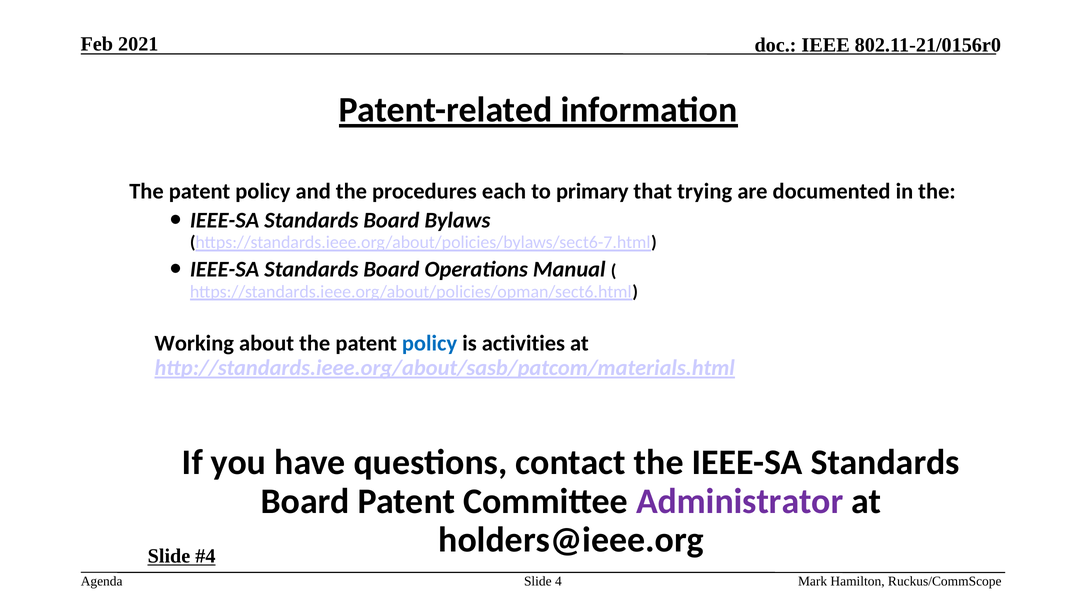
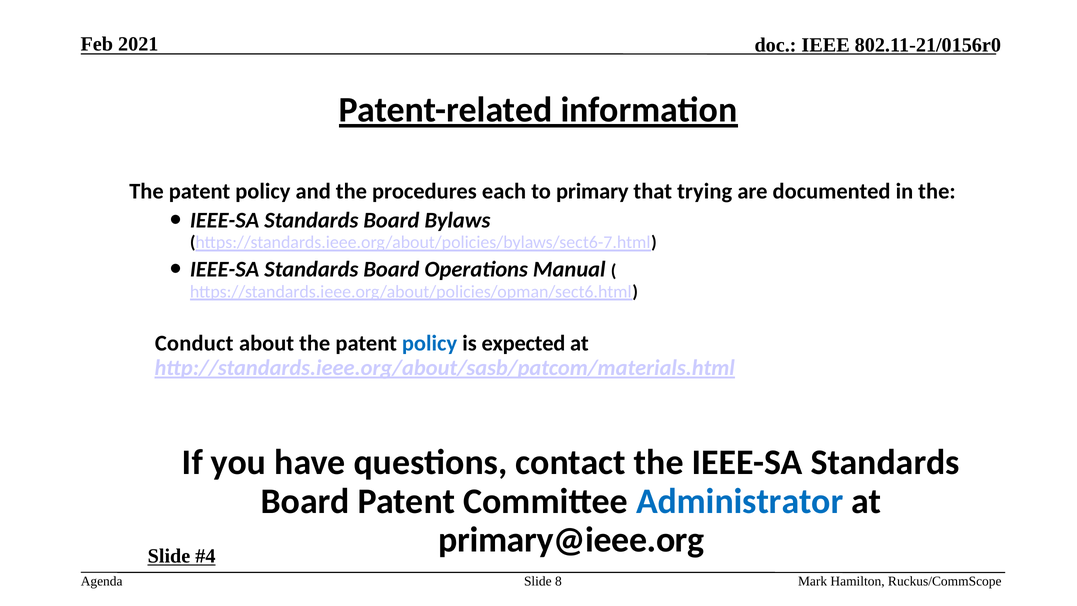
Working: Working -> Conduct (194, 343)
activities: activities -> expected (523, 343)
Administrator colour: purple -> blue (740, 501)
holders@ieee.org: holders@ieee.org -> primary@ieee.org (571, 540)
4: 4 -> 8 (558, 581)
